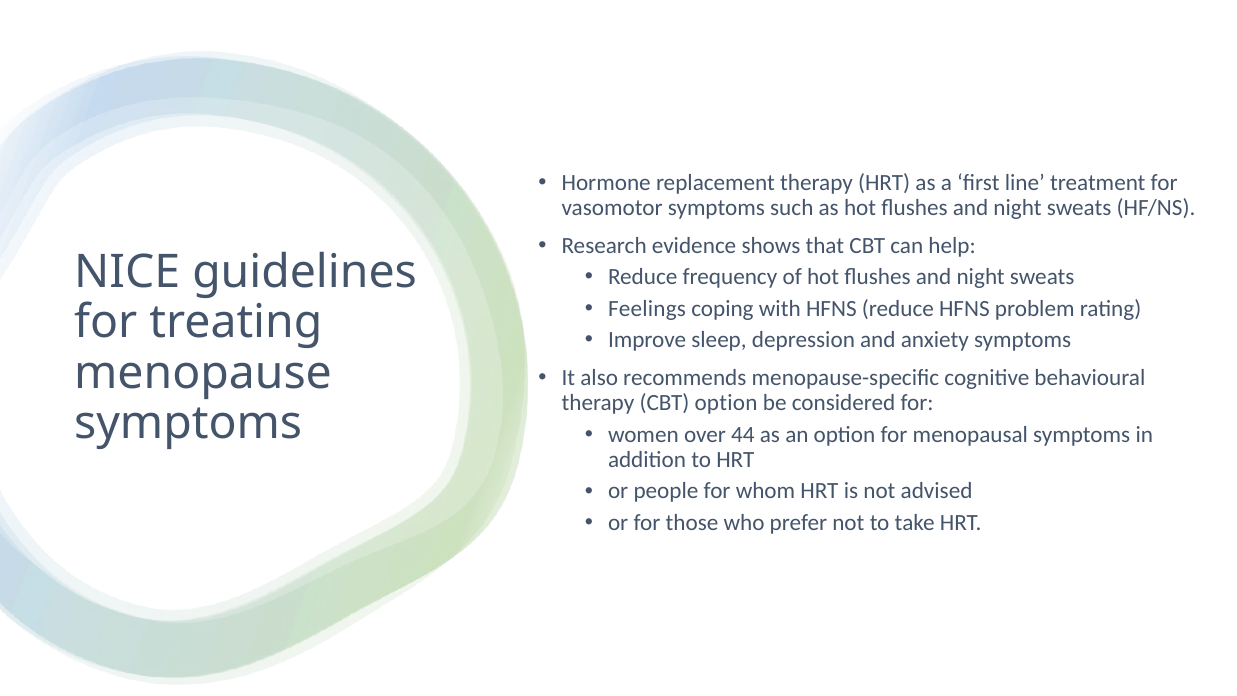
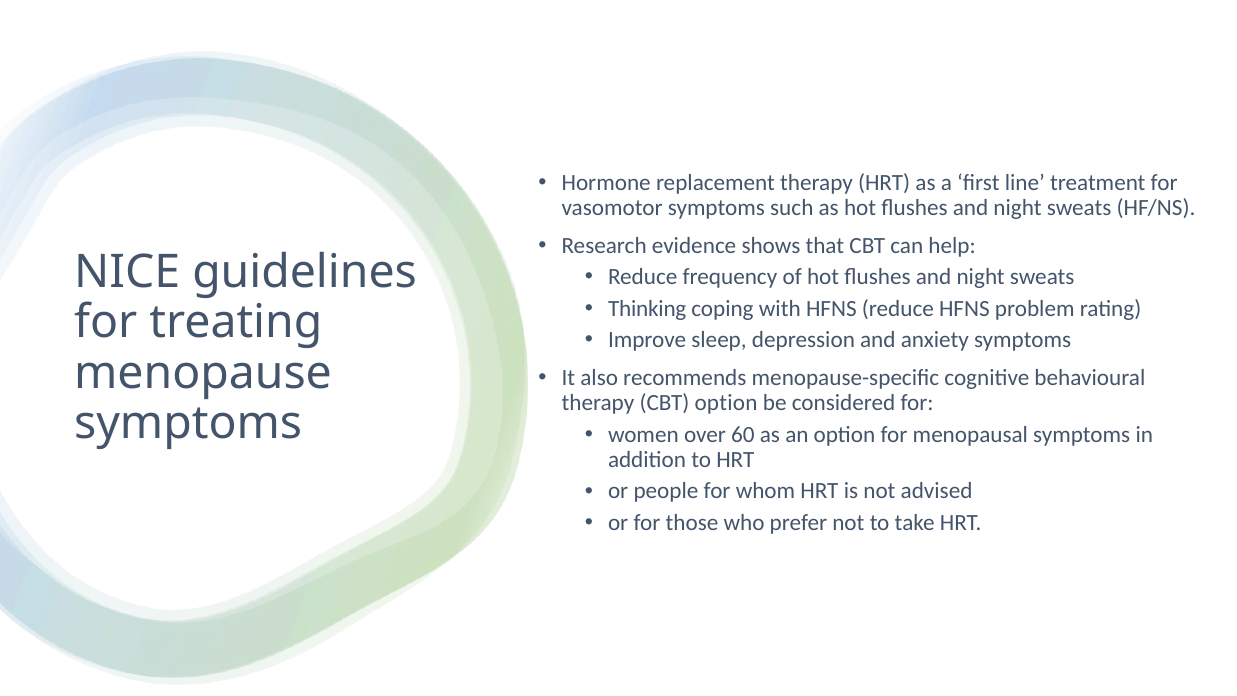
Feelings: Feelings -> Thinking (647, 309)
44: 44 -> 60 (743, 435)
